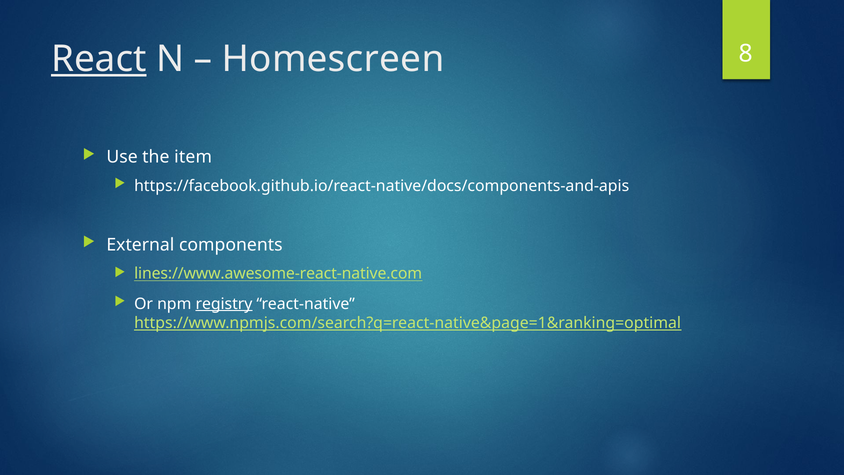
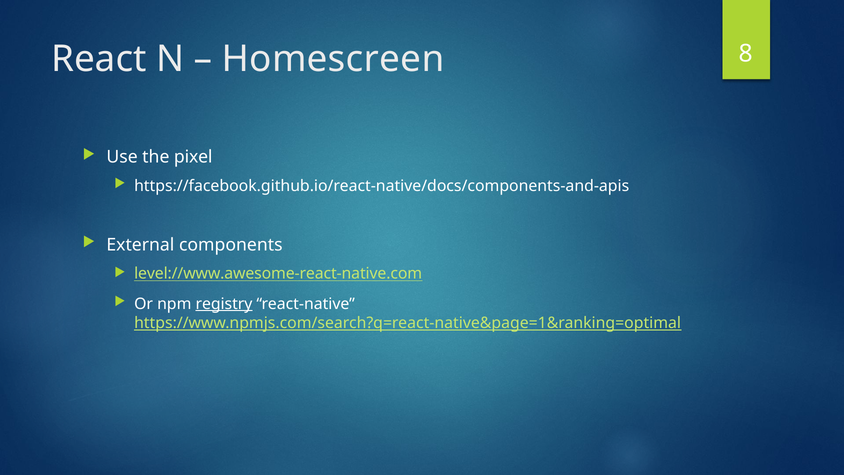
React underline: present -> none (99, 59)
item: item -> pixel (193, 157)
lines://www.awesome-react-native.com: lines://www.awesome-react-native.com -> level://www.awesome-react-native.com (278, 273)
